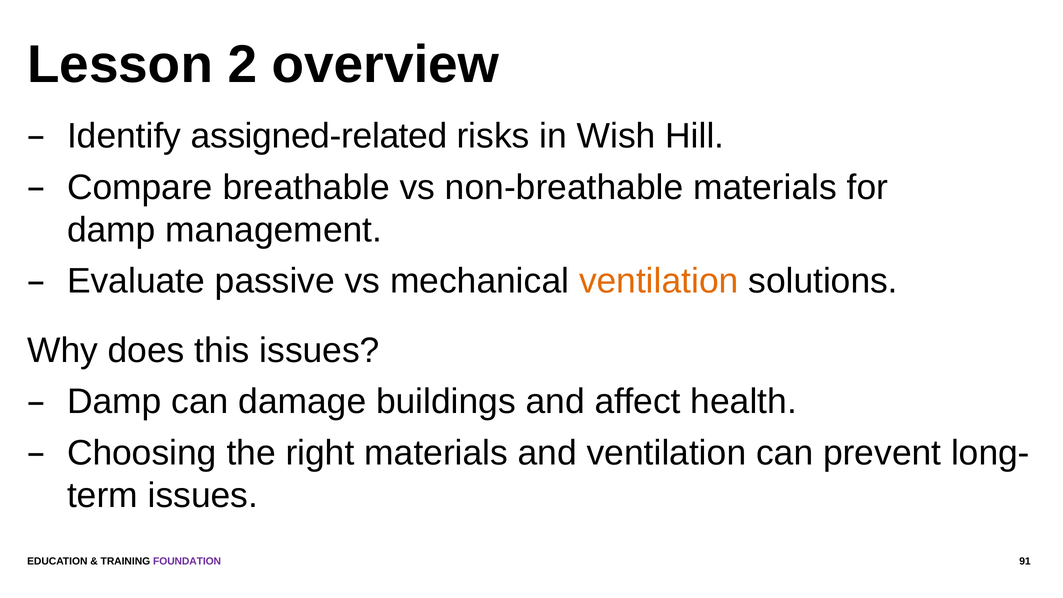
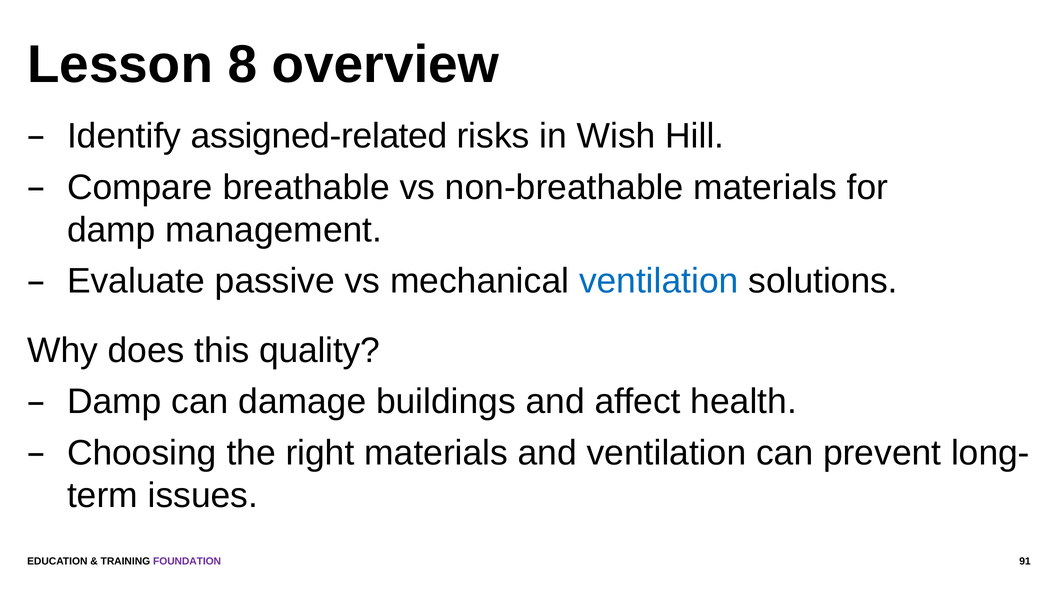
2: 2 -> 8 (242, 65)
ventilation colour: orange -> blue (659, 281)
this issues: issues -> quality (320, 350)
